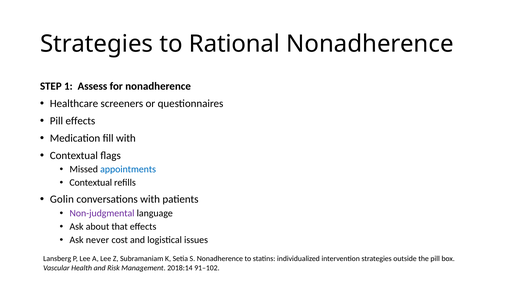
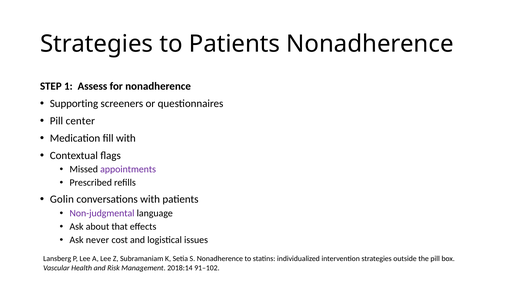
to Rational: Rational -> Patients (234, 44)
Healthcare: Healthcare -> Supporting (74, 104)
Pill effects: effects -> center (80, 121)
appointments colour: blue -> purple (128, 170)
Contextual: Contextual -> Prescribed (91, 183)
